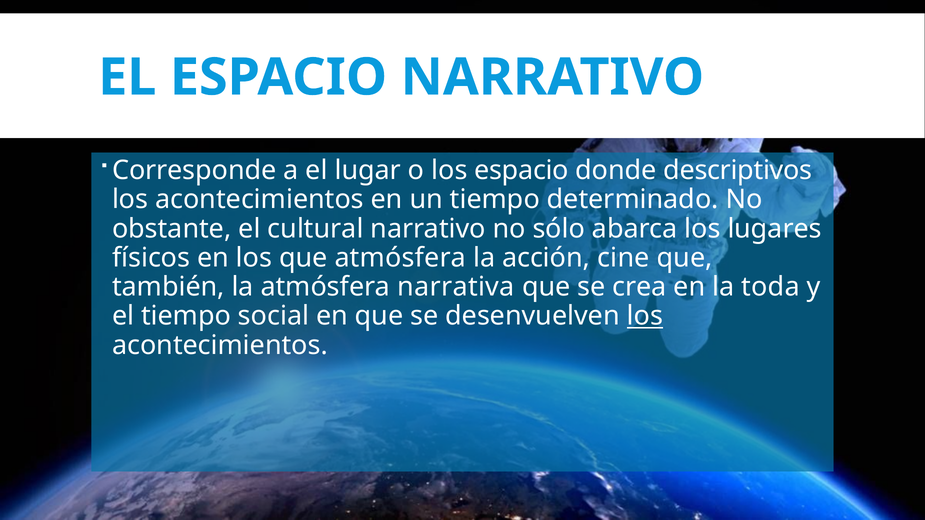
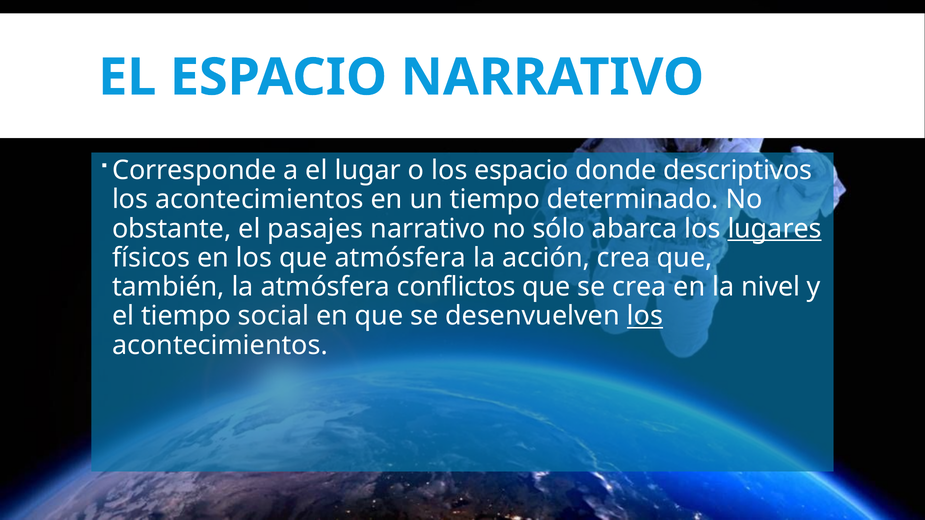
cultural: cultural -> pasajes (315, 229)
lugares underline: none -> present (775, 229)
acción cine: cine -> crea (624, 258)
narrativa: narrativa -> conflictos (456, 287)
toda: toda -> nivel (771, 287)
